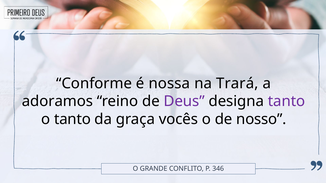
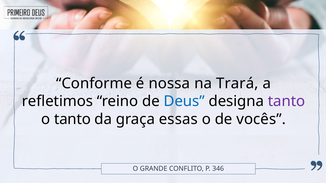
adoramos: adoramos -> refletimos (57, 102)
Deus colour: purple -> blue (184, 102)
vocês: vocês -> essas (178, 119)
nosso: nosso -> vocês (261, 119)
